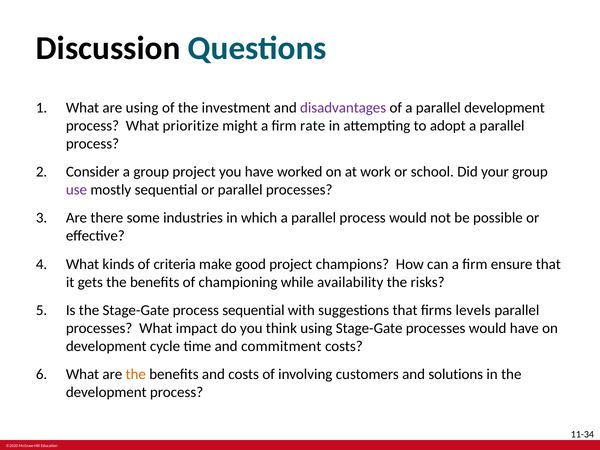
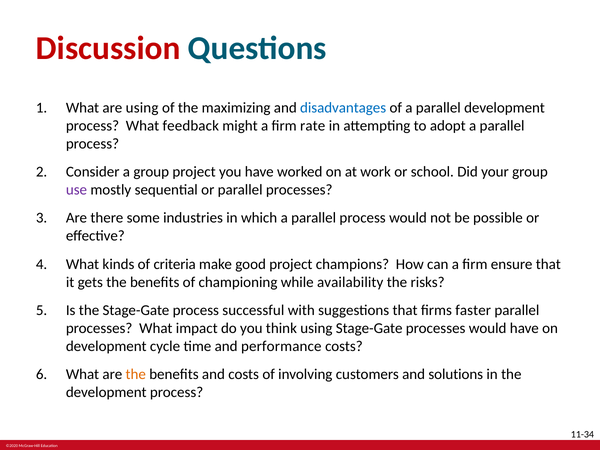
Discussion colour: black -> red (108, 48)
investment: investment -> maximizing (236, 108)
disadvantages colour: purple -> blue (343, 108)
prioritize: prioritize -> feedback (191, 126)
process sequential: sequential -> successful (253, 310)
levels: levels -> faster (473, 310)
commitment: commitment -> performance (281, 346)
